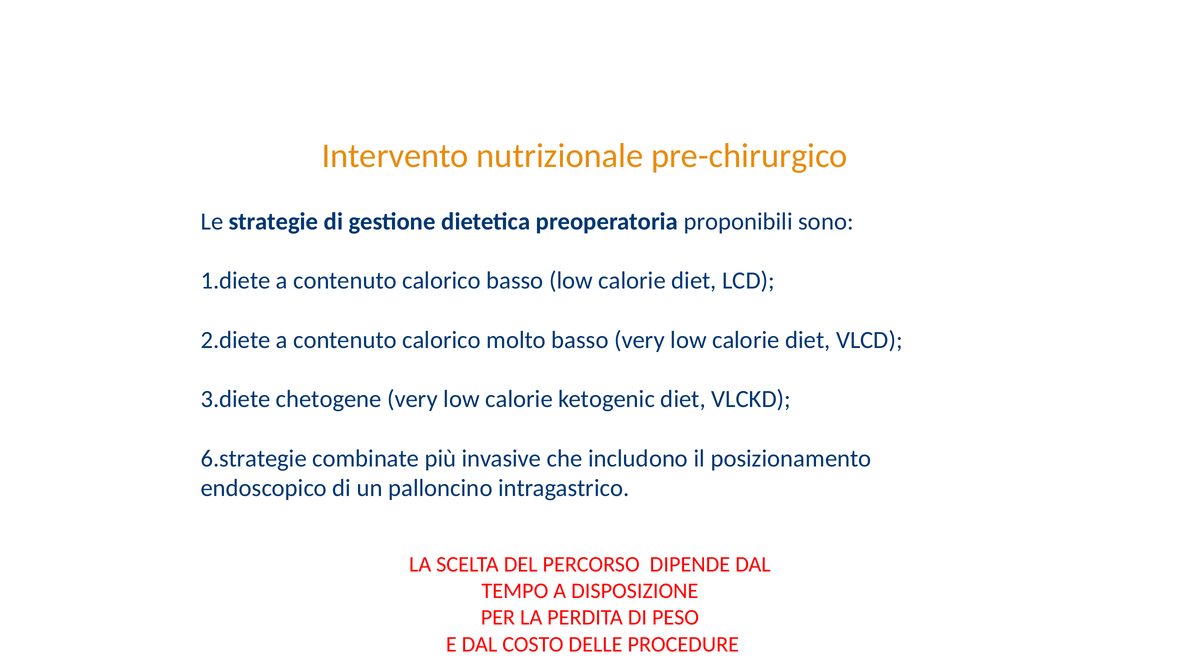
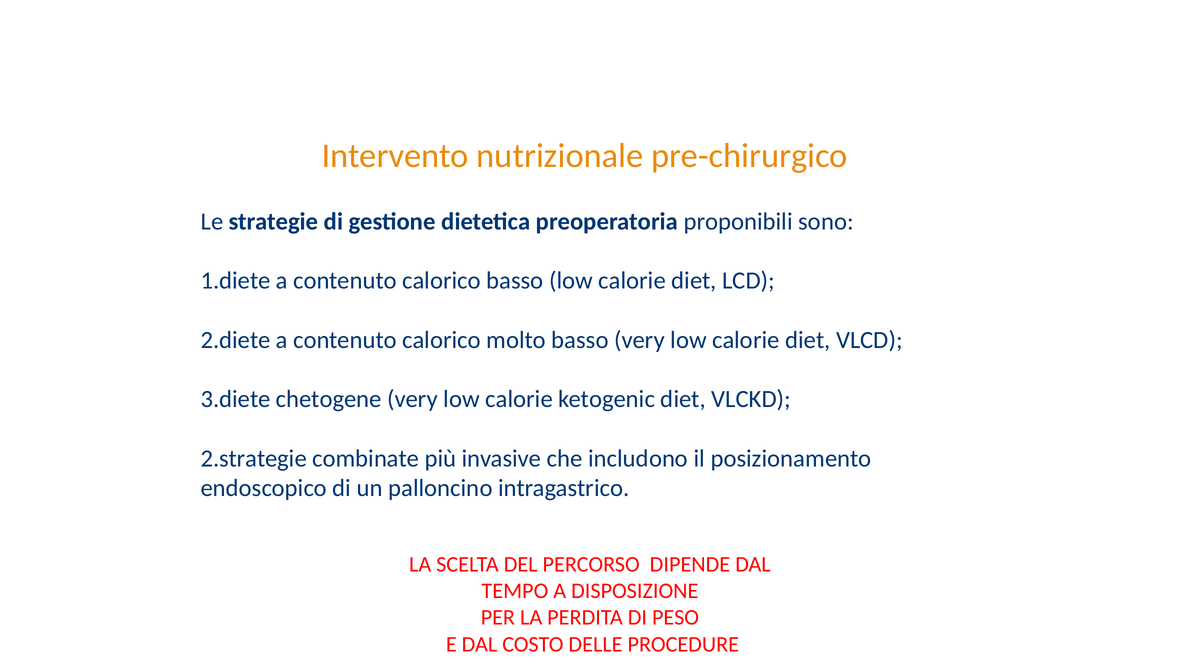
6.strategie: 6.strategie -> 2.strategie (254, 458)
